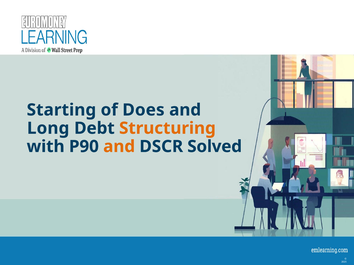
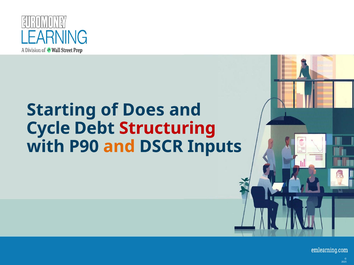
Long: Long -> Cycle (48, 128)
Structuring colour: orange -> red (167, 128)
Solved: Solved -> Inputs (215, 147)
